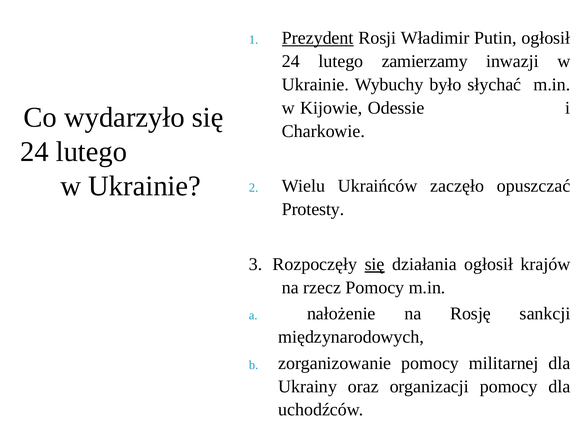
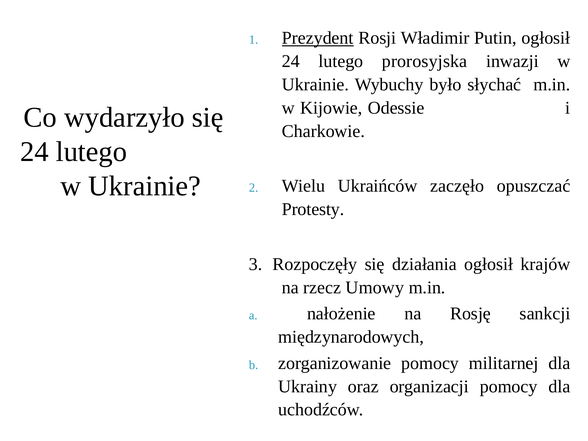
zamierzamy: zamierzamy -> prorosyjska (425, 61)
się underline: present -> none (375, 264)
rzecz Pomocy: Pomocy -> Umowy (375, 288)
